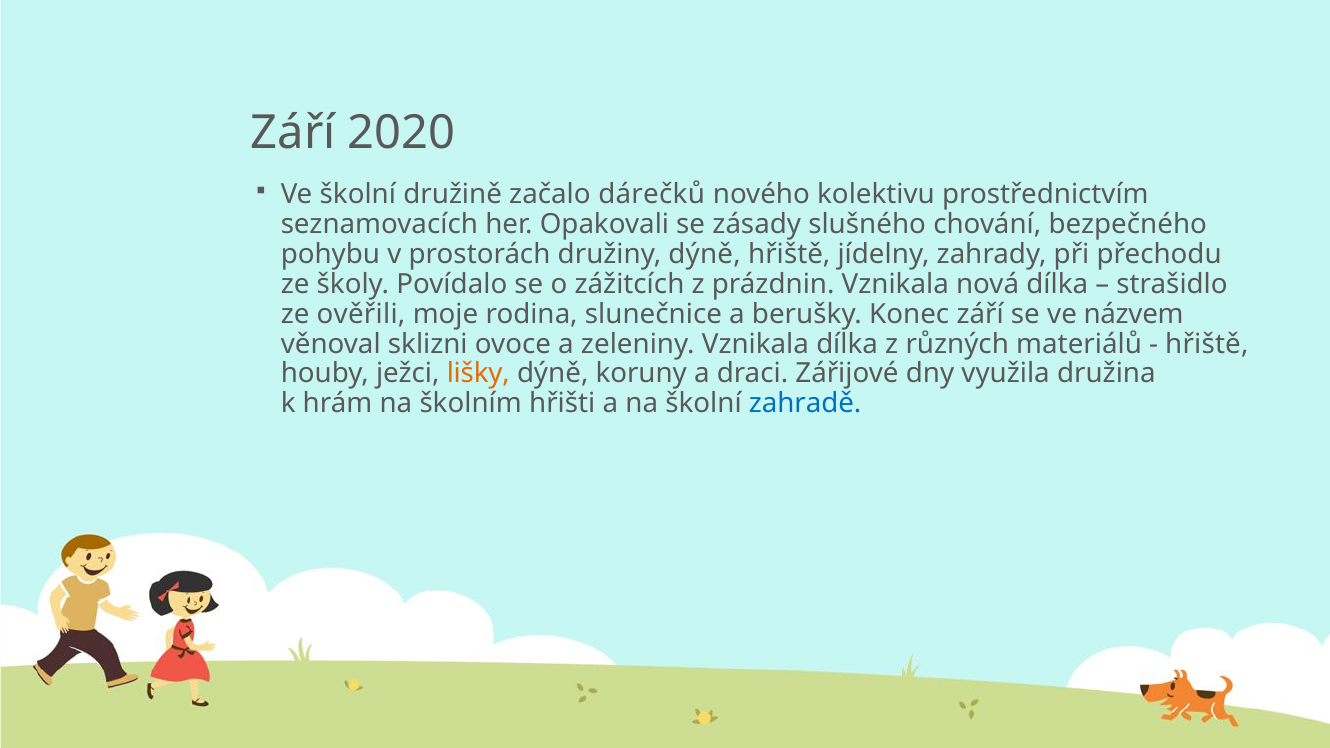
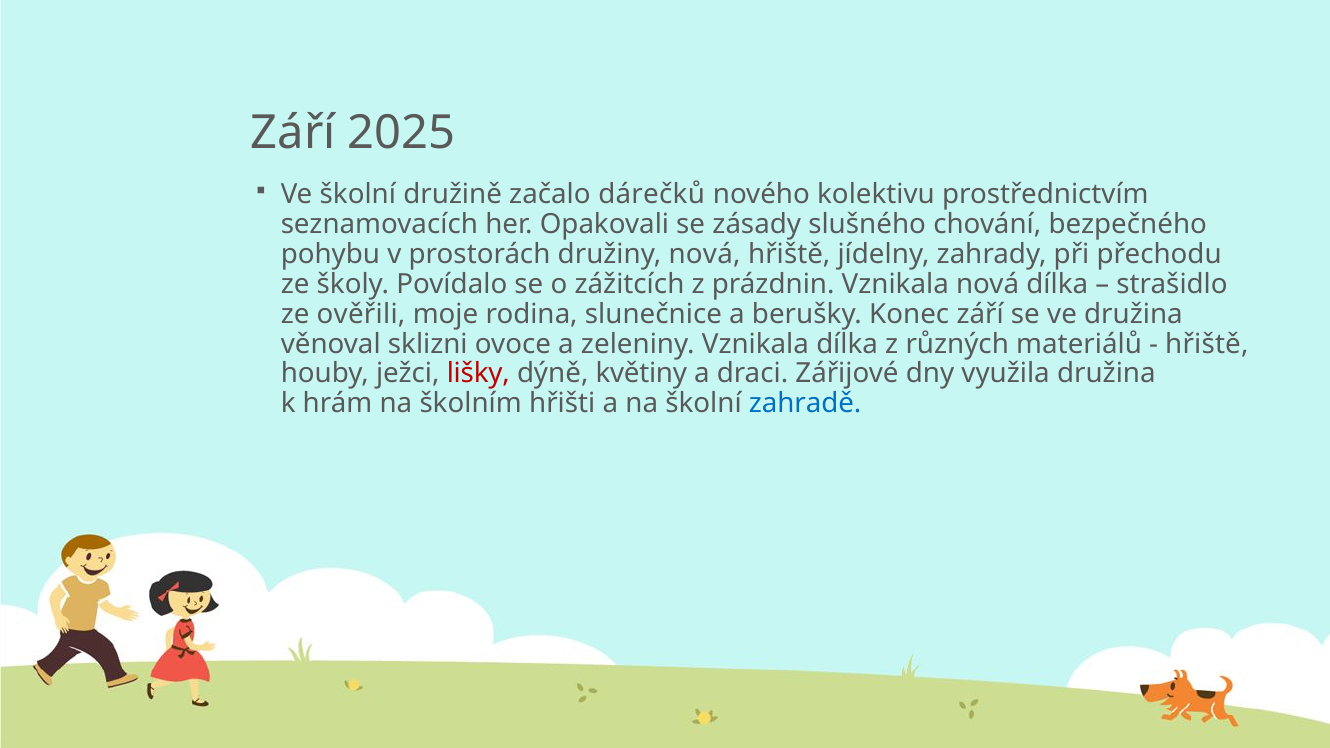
2020: 2020 -> 2025 (402, 133)
družiny dýně: dýně -> nová (705, 254)
ve názvem: názvem -> družina (1133, 314)
lišky colour: orange -> red (478, 374)
koruny: koruny -> květiny (641, 374)
